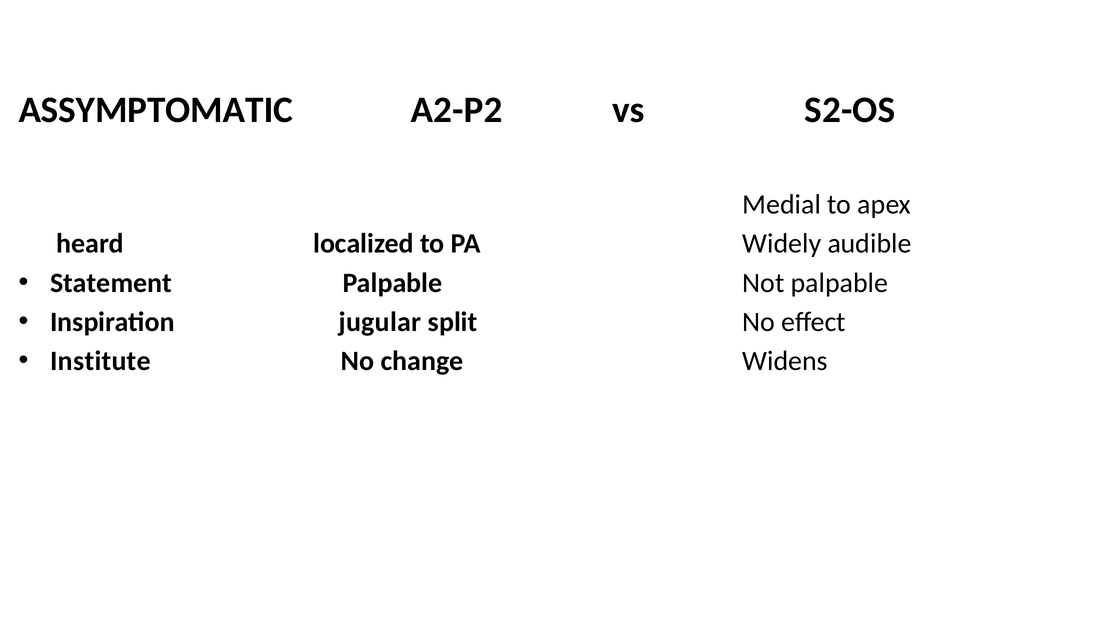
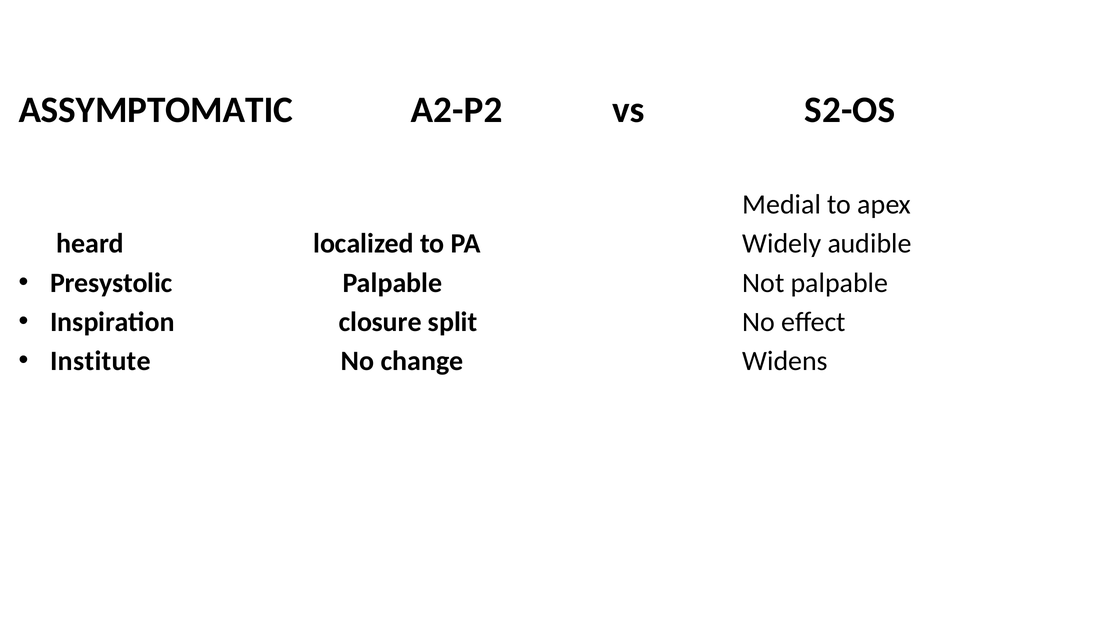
Statement: Statement -> Presystolic (111, 283)
jugular: jugular -> closure (380, 322)
